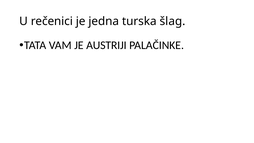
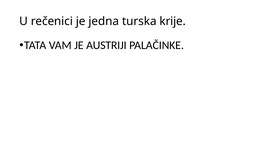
šlag: šlag -> krije (173, 21)
